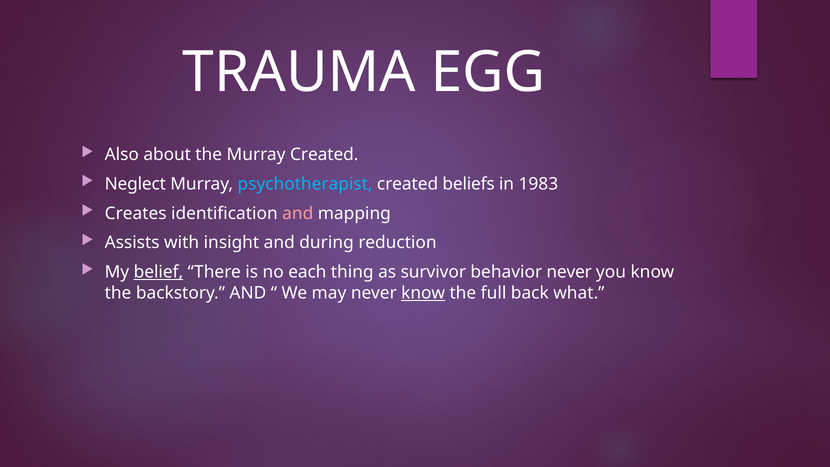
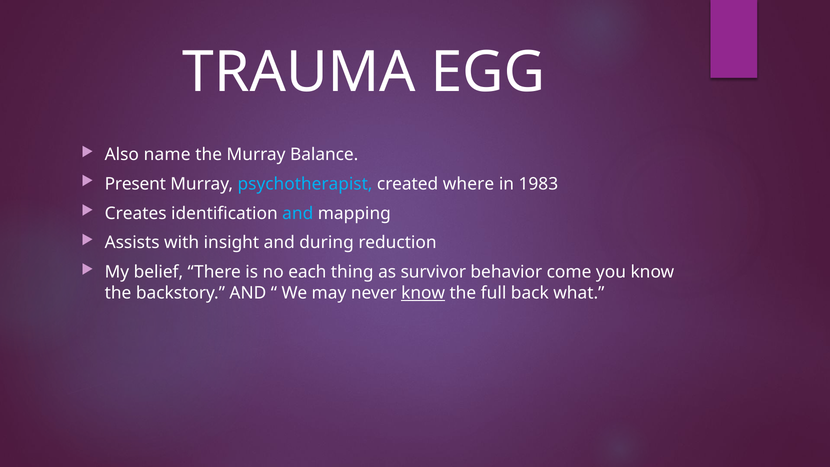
about: about -> name (167, 154)
Murray Created: Created -> Balance (324, 154)
Neglect: Neglect -> Present (135, 184)
beliefs: beliefs -> where (468, 184)
and colour: pink -> light blue (298, 213)
belief underline: present -> none (158, 272)
behavior never: never -> come (569, 272)
